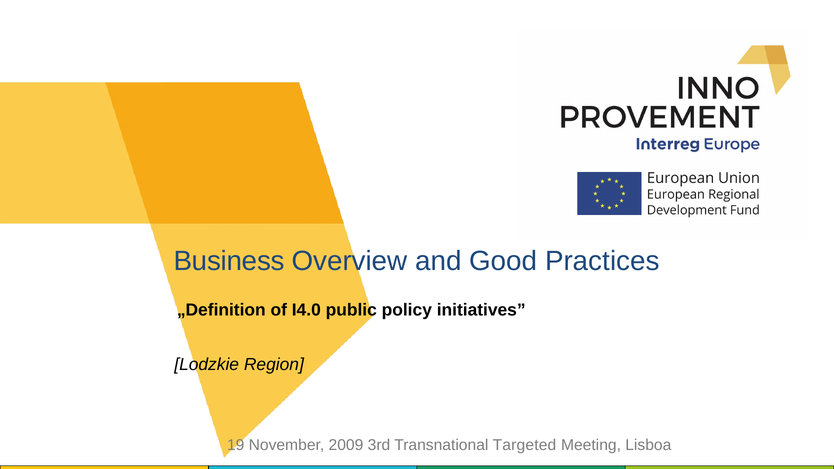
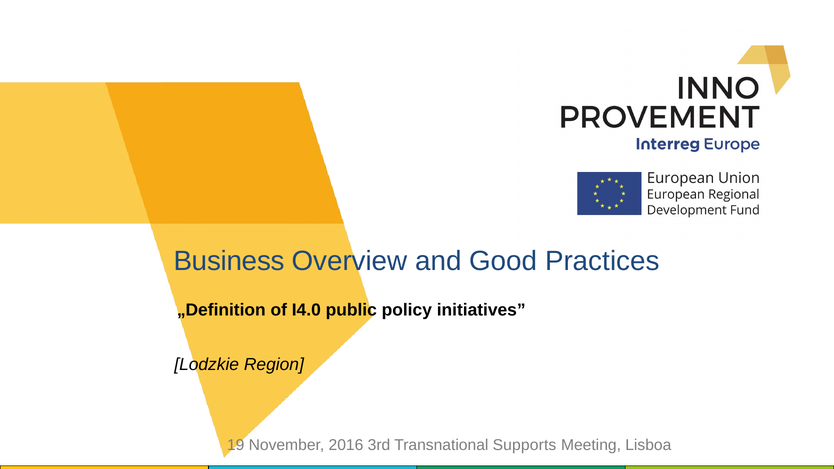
2009: 2009 -> 2016 (346, 445)
Targeted: Targeted -> Supports (524, 445)
